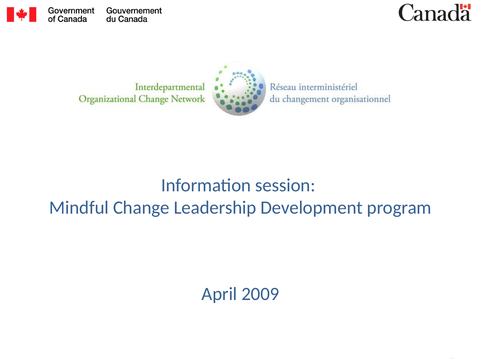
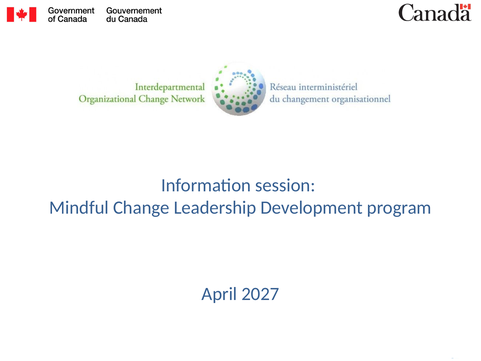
2009: 2009 -> 2027 (260, 294)
